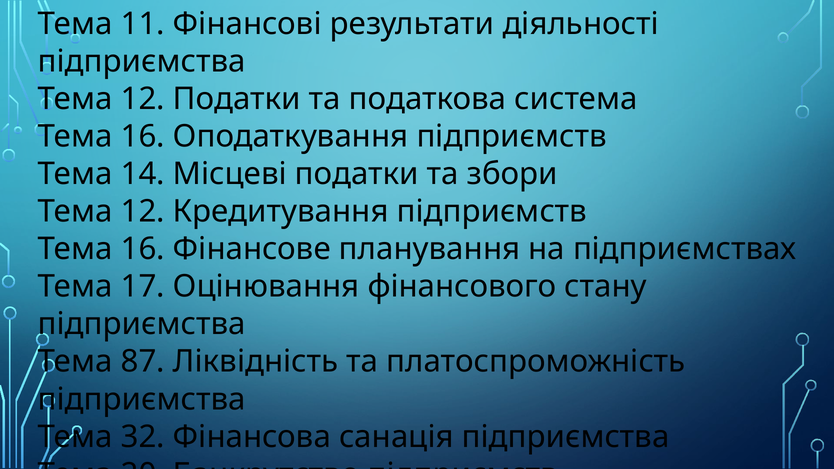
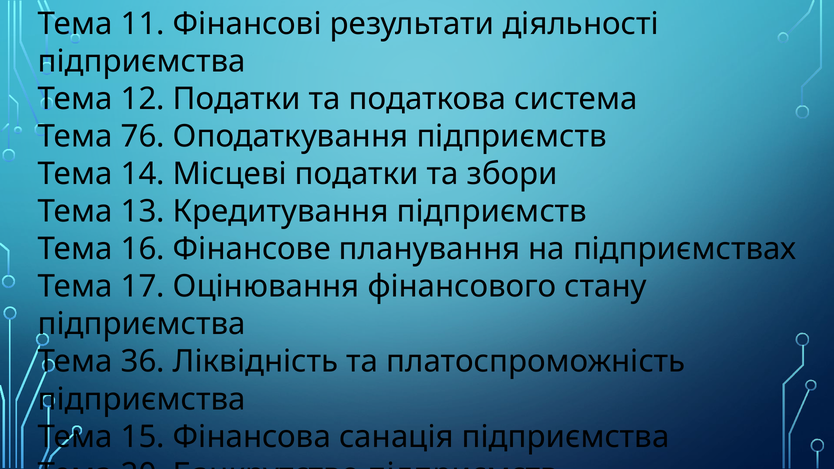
16: 16 -> 76 (143, 137)
12: 12 -> 13 (143, 212)
87: 87 -> 36 (143, 362)
32: 32 -> 15 (143, 437)
